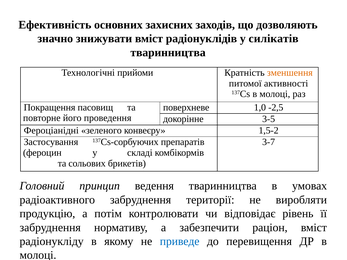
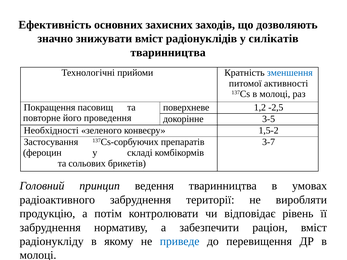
зменшення colour: orange -> blue (290, 73)
1,0: 1,0 -> 1,2 (260, 107)
Фероціанідні: Фероціанідні -> Необхідності (51, 131)
